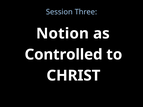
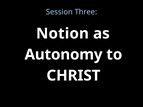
Controlled: Controlled -> Autonomy (64, 55)
